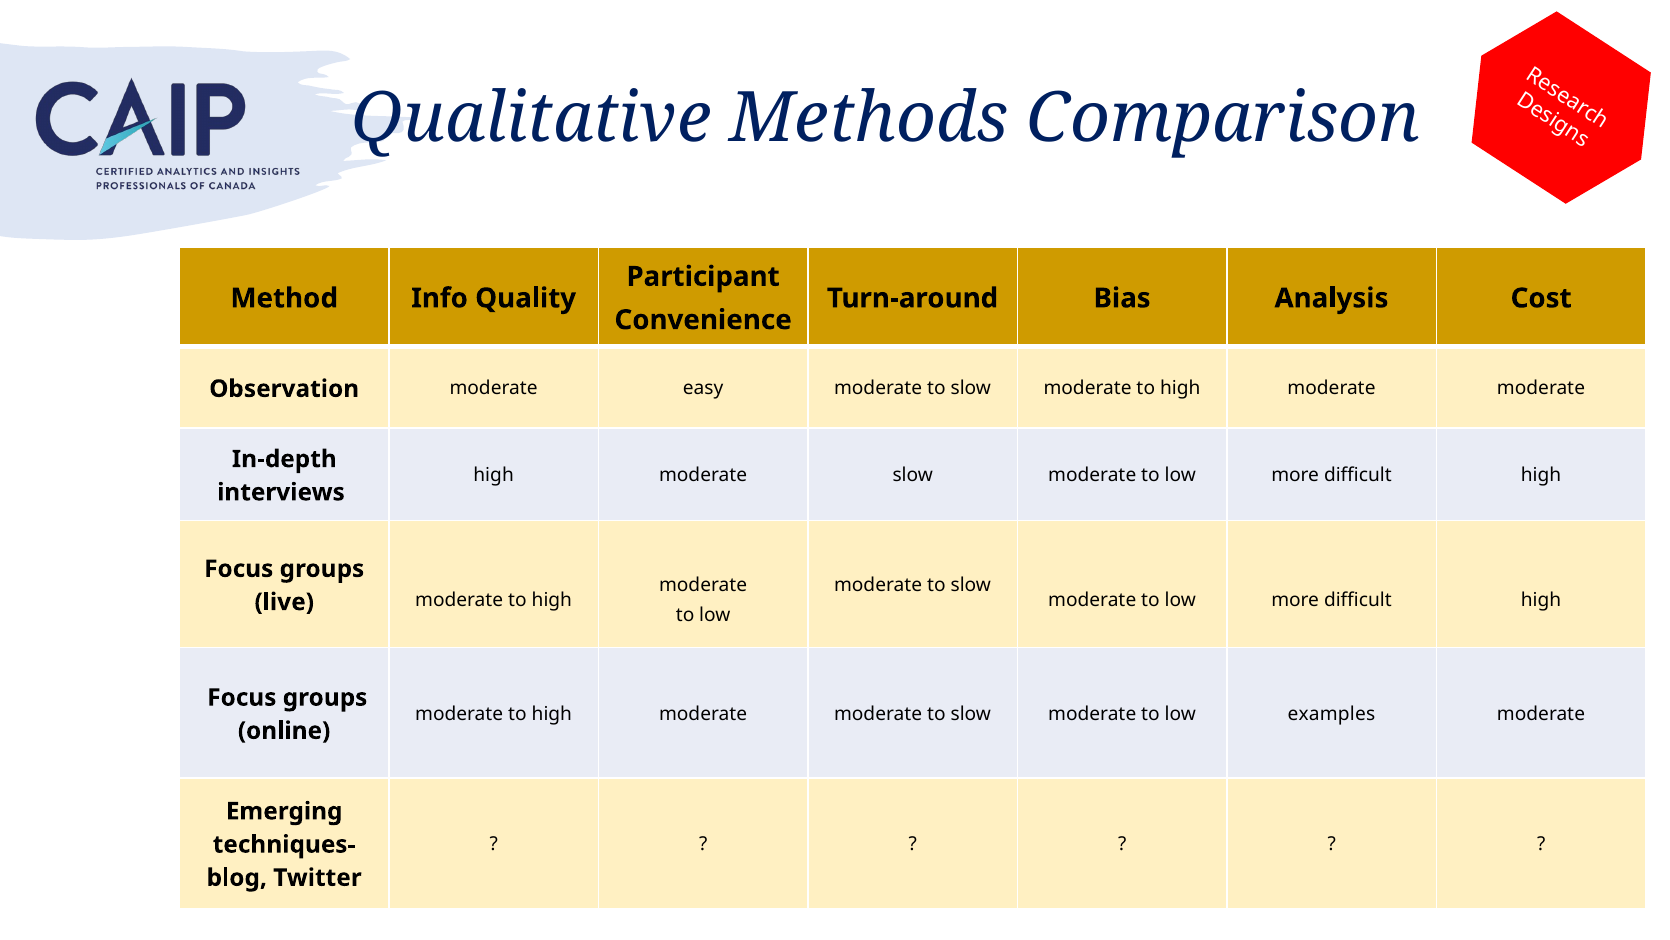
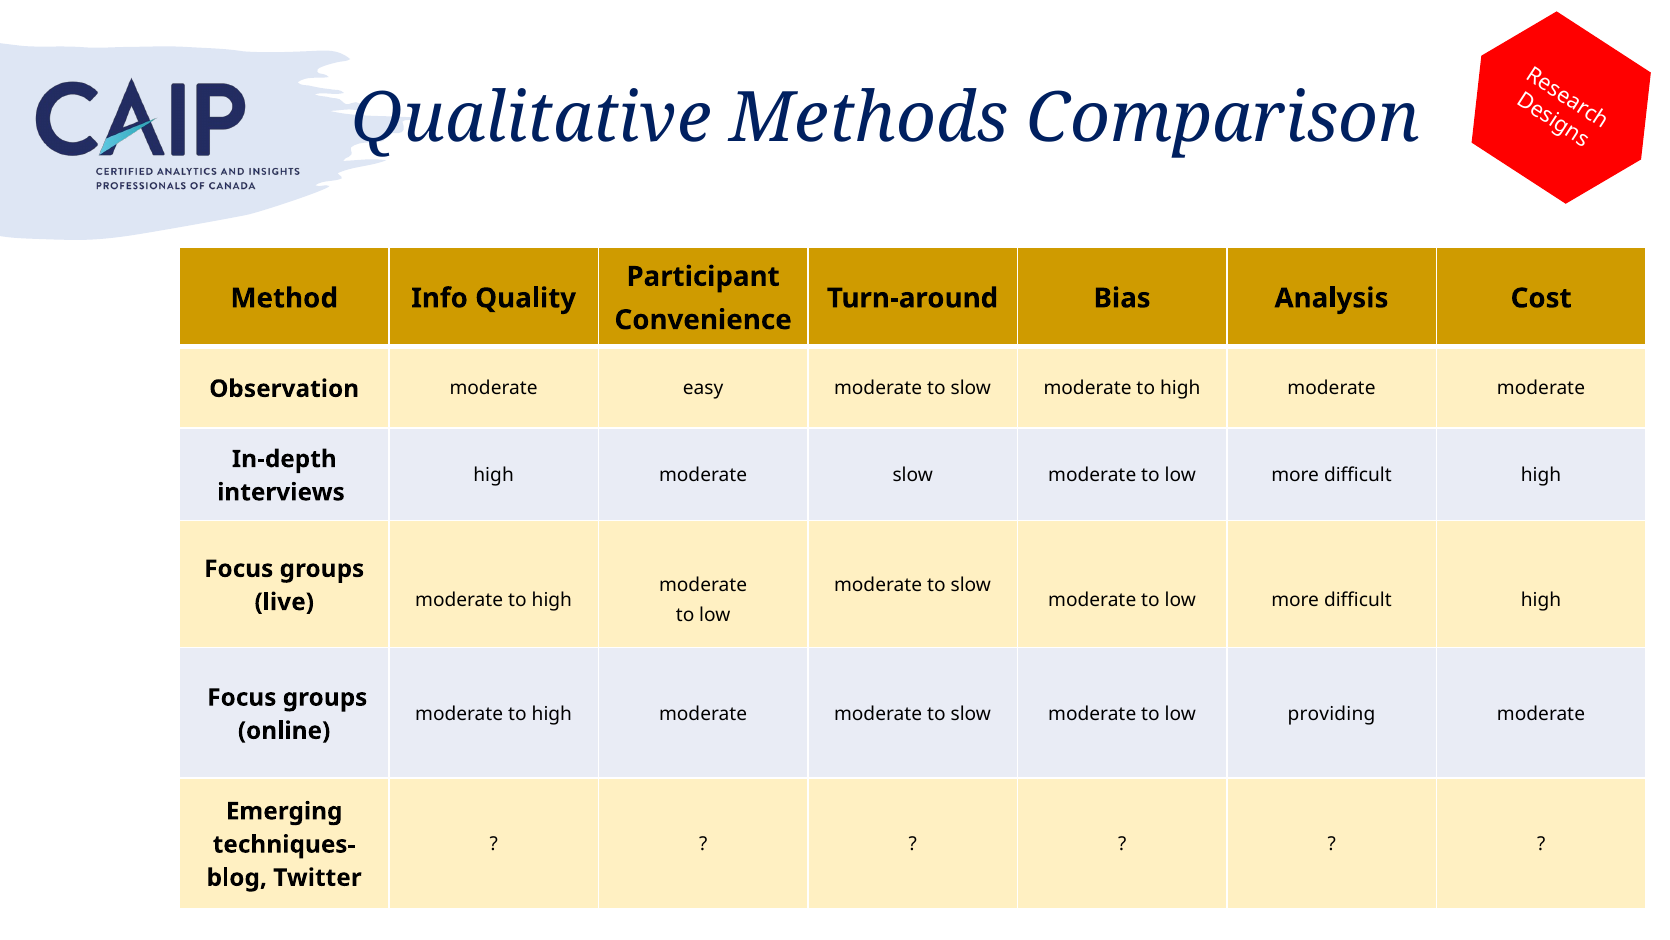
examples: examples -> providing (1331, 713)
